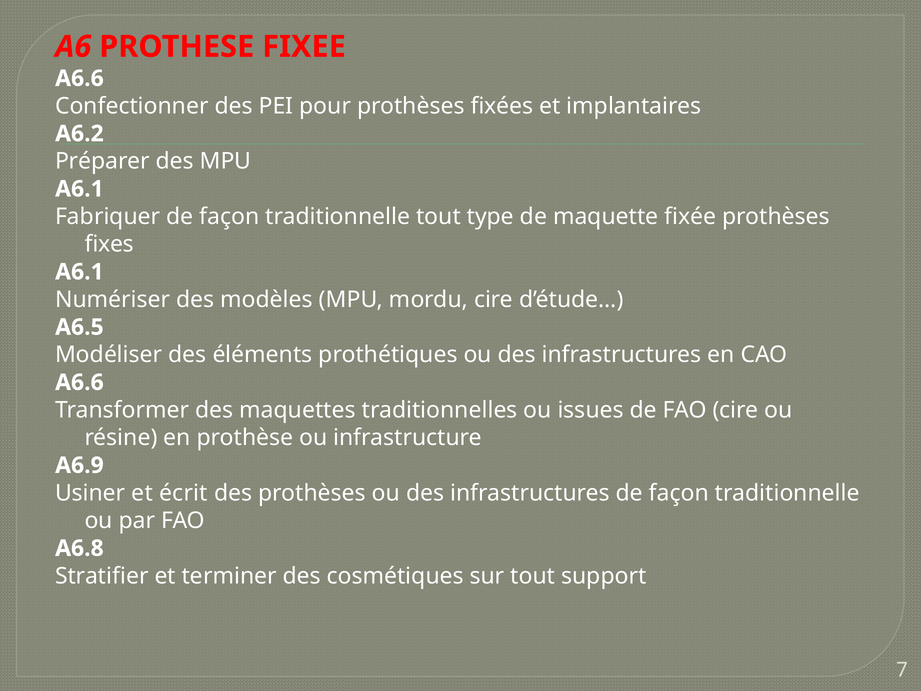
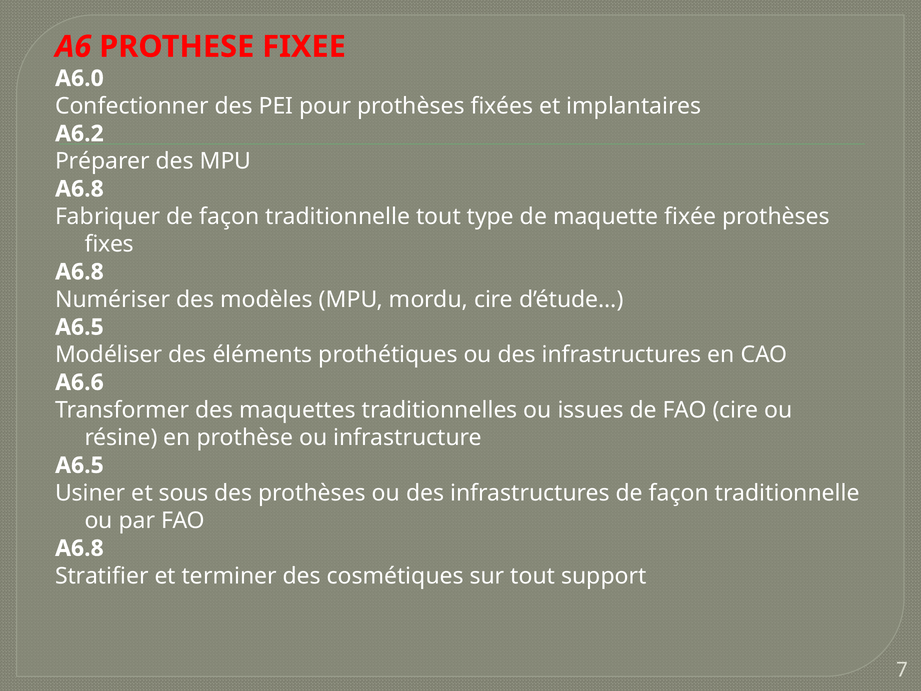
A6.6: A6.6 -> A6.0 (79, 78)
A6.1: A6.1 -> A6.8 (79, 189)
A6.1: A6.1 -> A6.8 (79, 272)
A6.9: A6.9 -> A6.5 (79, 465)
écrit: écrit -> sous (184, 493)
